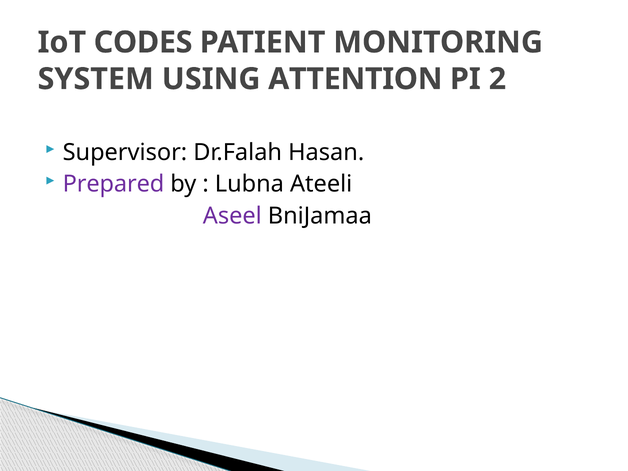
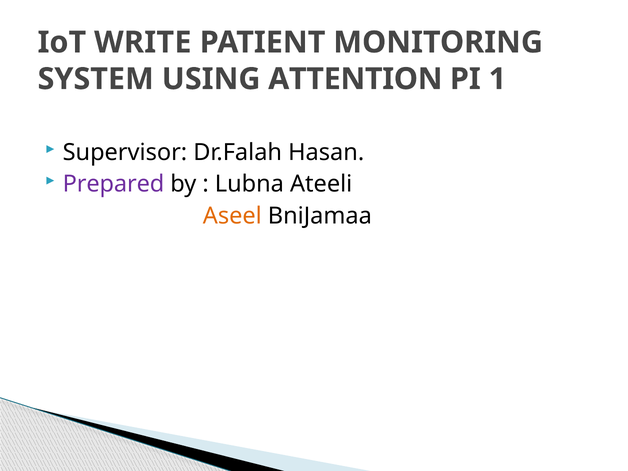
CODES: CODES -> WRITE (143, 42)
2: 2 -> 1 (497, 79)
Aseel colour: purple -> orange (232, 216)
